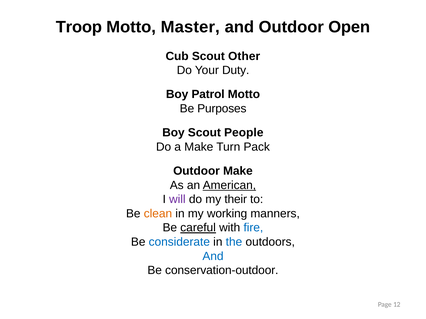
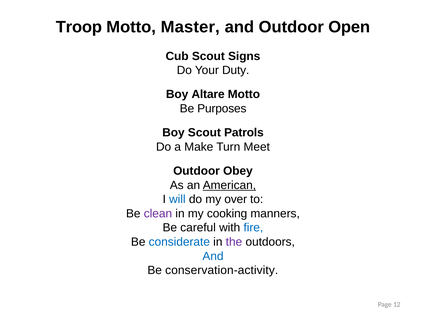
Other: Other -> Signs (244, 56)
Patrol: Patrol -> Altare (208, 95)
People: People -> Patrols (244, 133)
Pack: Pack -> Meet (257, 147)
Outdoor Make: Make -> Obey (238, 171)
will colour: purple -> blue (177, 200)
their: their -> over (236, 200)
clean colour: orange -> purple (158, 214)
working: working -> cooking (227, 214)
careful underline: present -> none (198, 228)
the colour: blue -> purple (234, 242)
conservation-outdoor: conservation-outdoor -> conservation-activity (222, 271)
